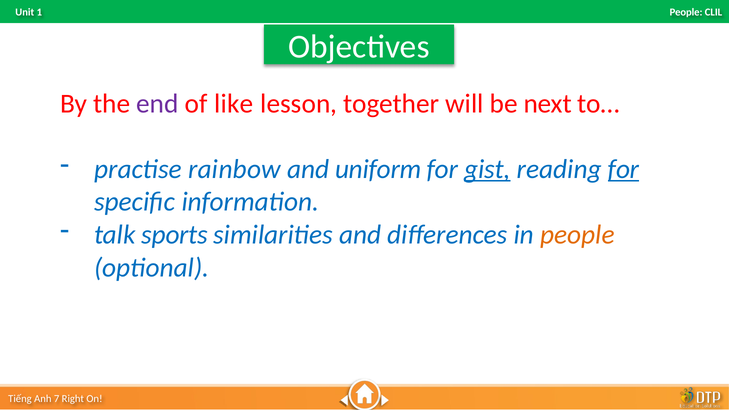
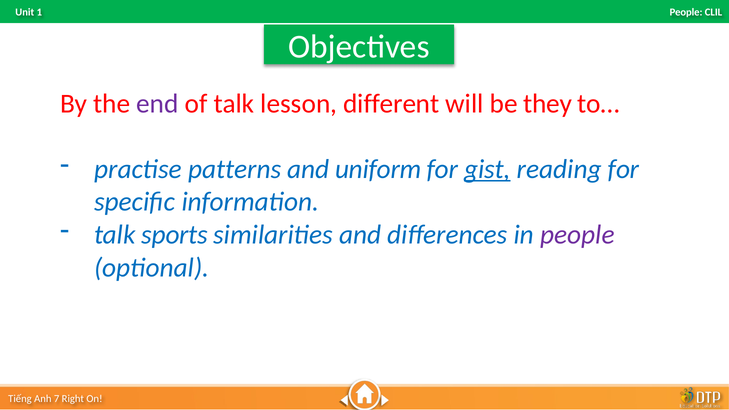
of like: like -> talk (234, 104)
together: together -> different (391, 104)
next: next -> they (548, 104)
rainbow: rainbow -> patterns (235, 169)
for underline: present -> none (624, 169)
people colour: orange -> purple (577, 235)
